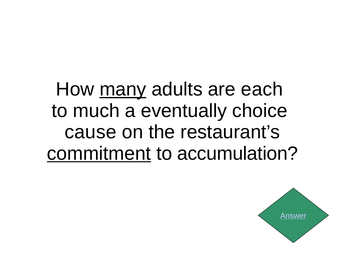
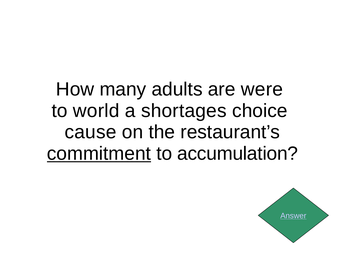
many underline: present -> none (123, 89)
each: each -> were (262, 89)
much: much -> world (96, 111)
eventually: eventually -> shortages (184, 111)
